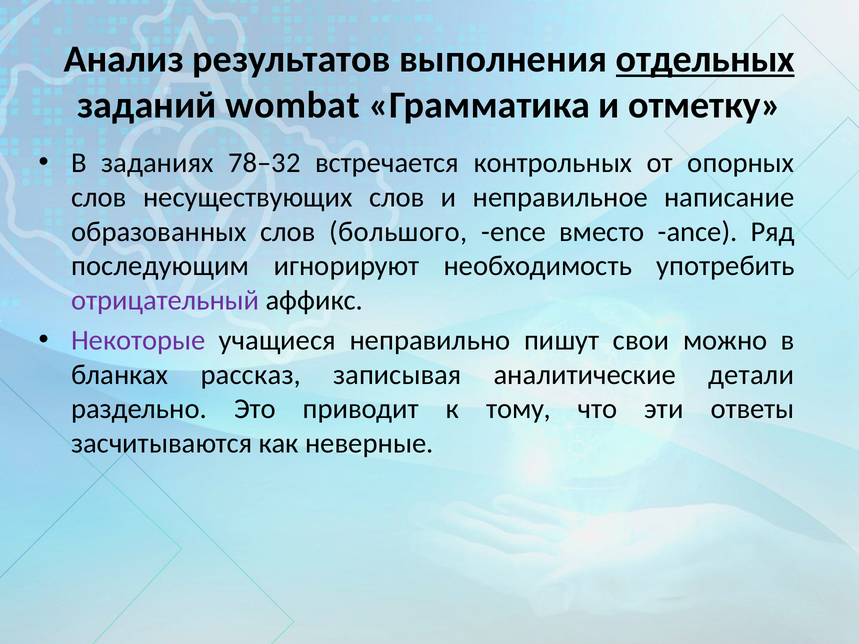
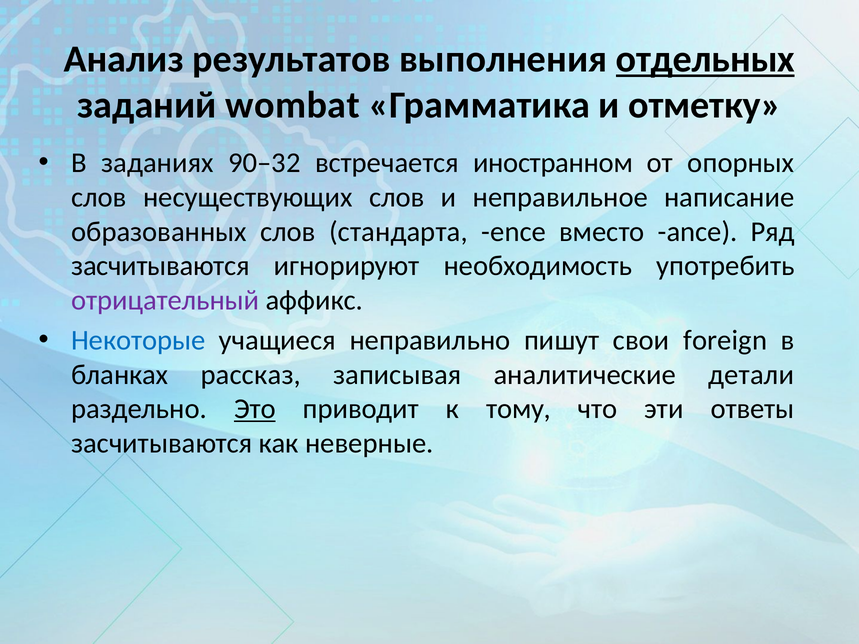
78–32: 78–32 -> 90–32 (264, 163)
контрольных: контрольных -> иностранном (553, 163)
большого: большого -> стандарта (398, 232)
последующим: последующим -> засчитываются (160, 266)
Некоторые colour: purple -> blue (138, 340)
можно: можно -> foreign (725, 340)
Это underline: none -> present (255, 409)
